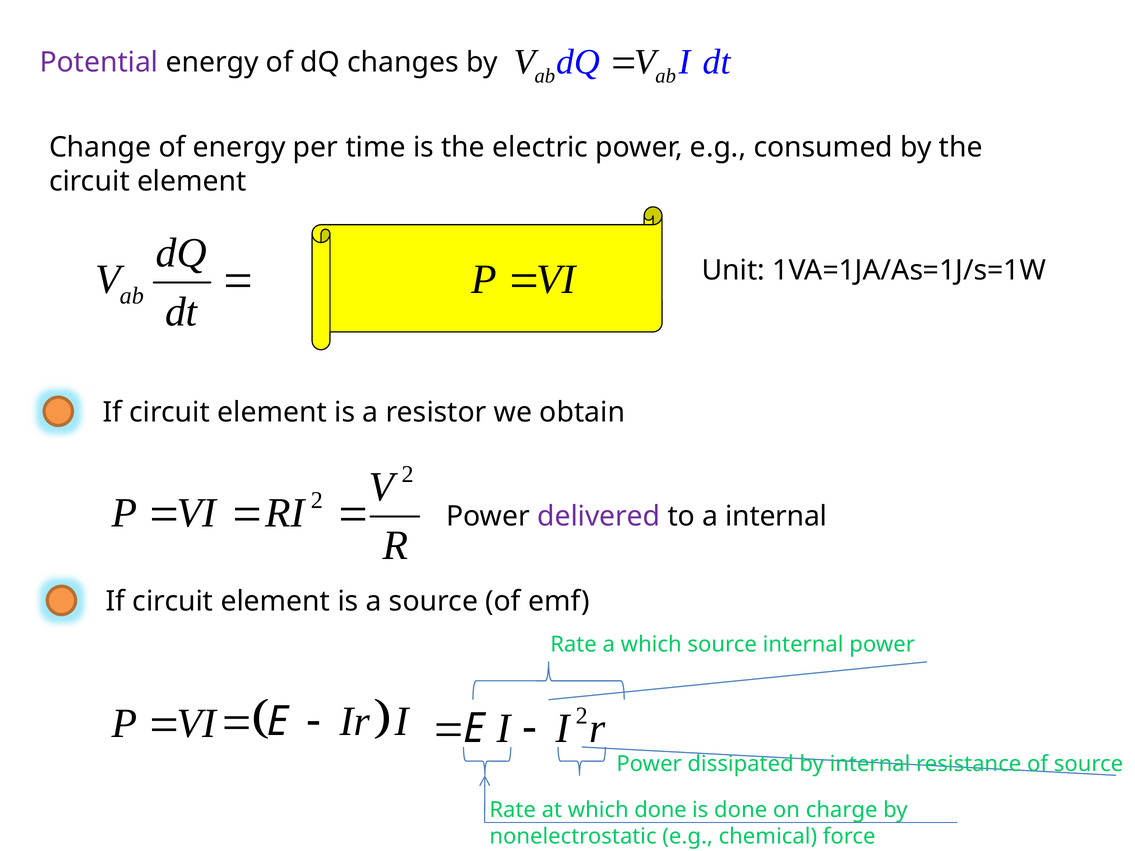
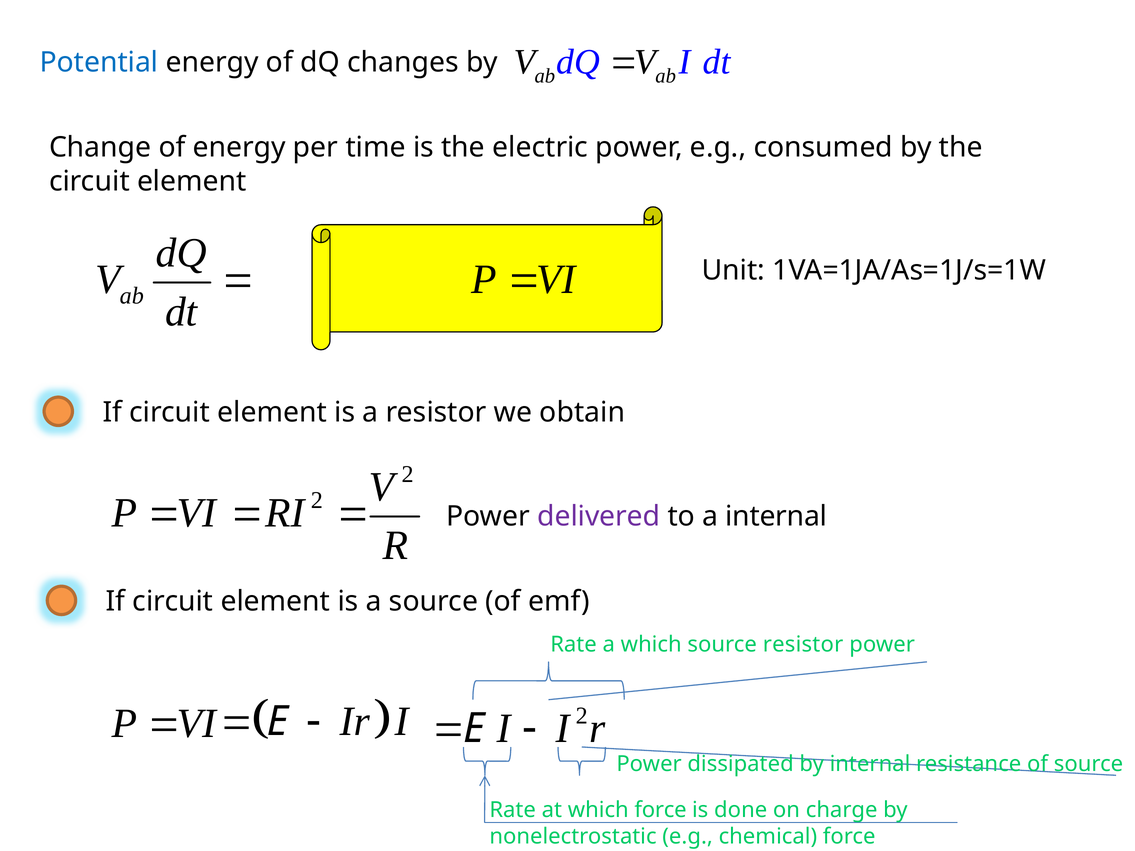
Potential colour: purple -> blue (99, 62)
source internal: internal -> resistor (803, 645)
which done: done -> force (661, 810)
